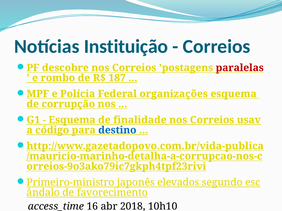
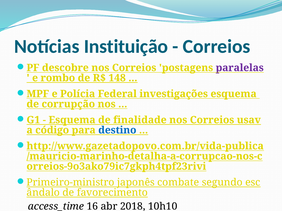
paralelas colour: red -> purple (240, 68)
187: 187 -> 148 (117, 78)
organizações: organizações -> investigações (174, 94)
elevados: elevados -> combate (178, 183)
